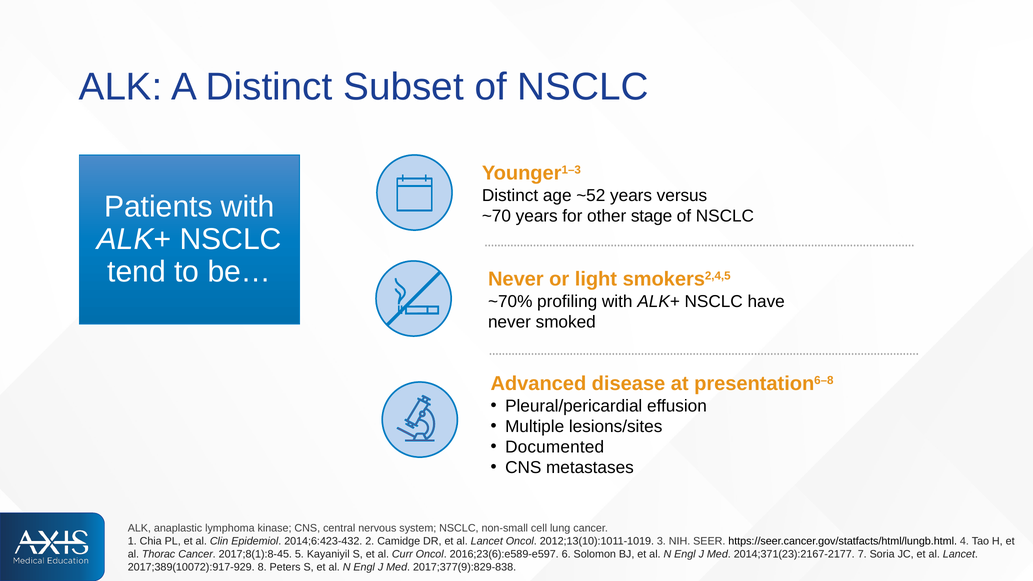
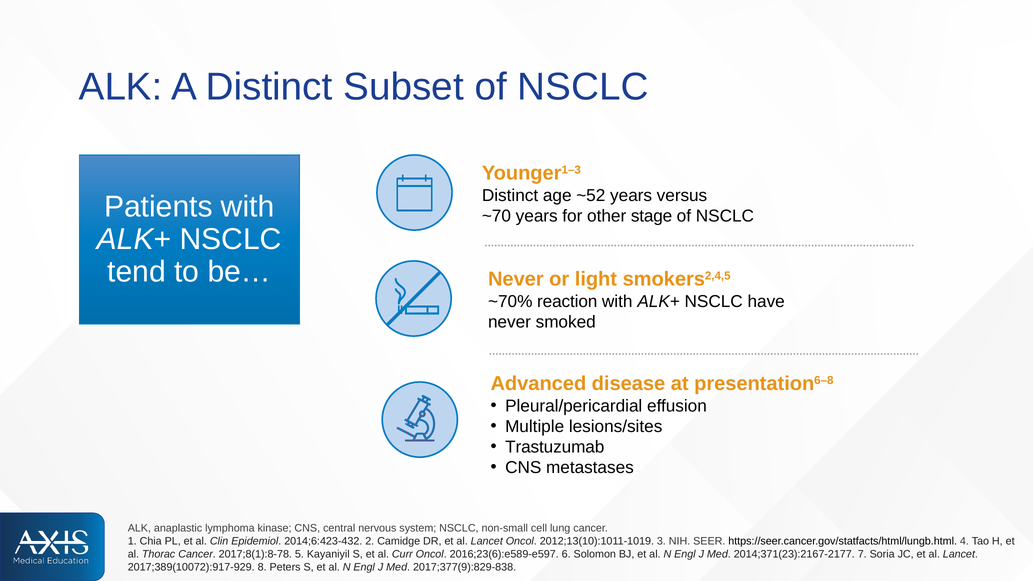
profiling: profiling -> reaction (567, 301)
Documented: Documented -> Trastuzumab (555, 447)
2017;8(1):8-45: 2017;8(1):8-45 -> 2017;8(1):8-78 (255, 554)
